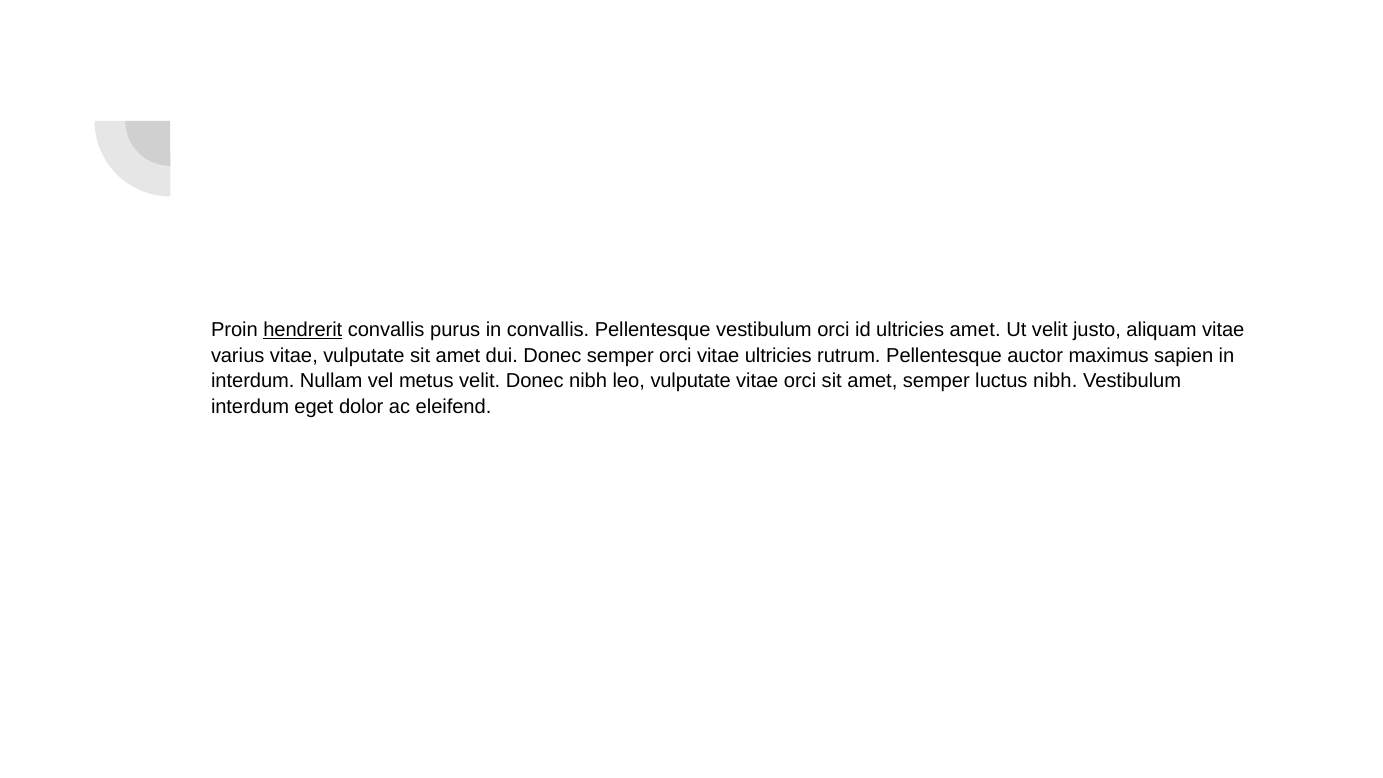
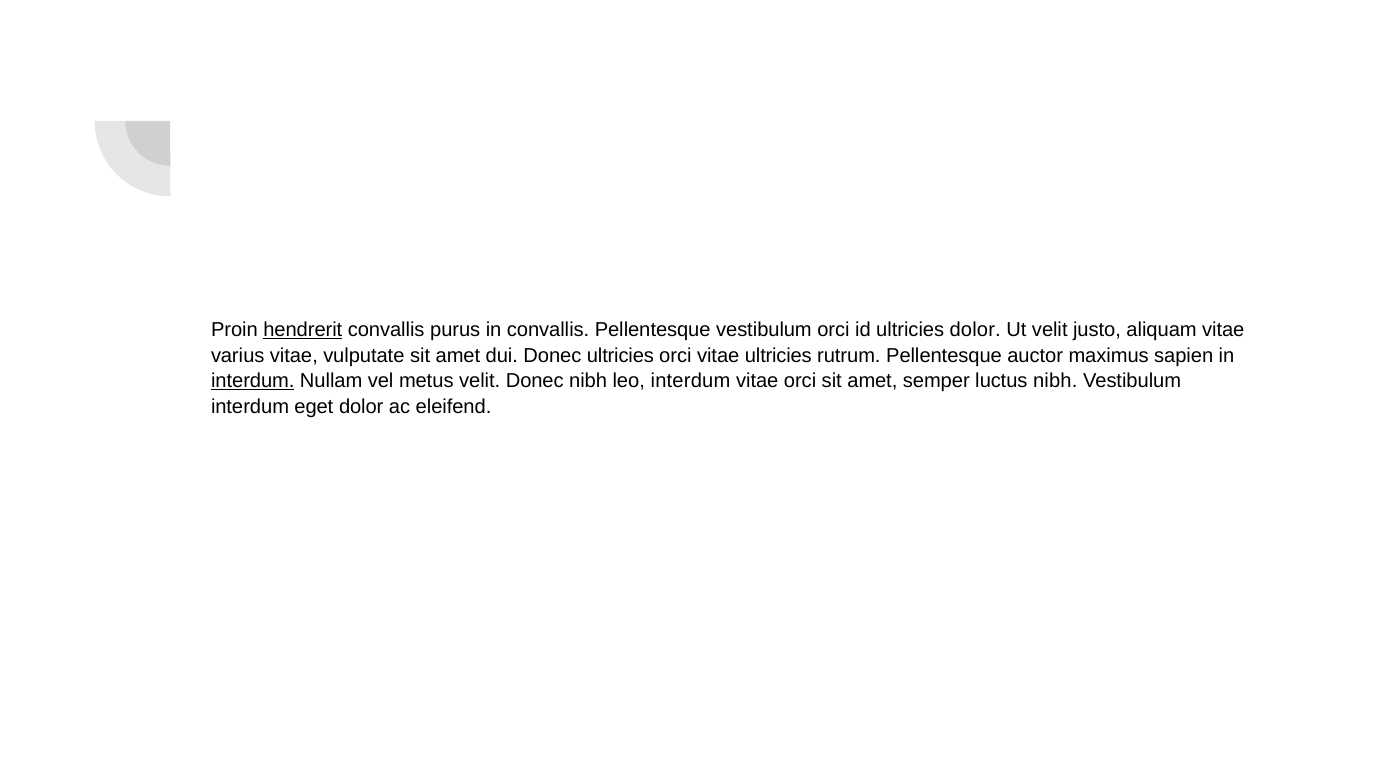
ultricies amet: amet -> dolor (975, 330)
Donec semper: semper -> ultricies (620, 355)
interdum underline: none -> present (253, 381)
leo vulputate: vulputate -> interdum (690, 381)
